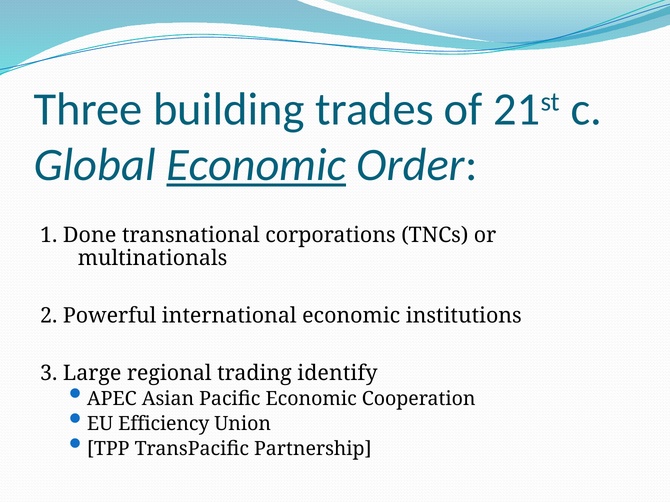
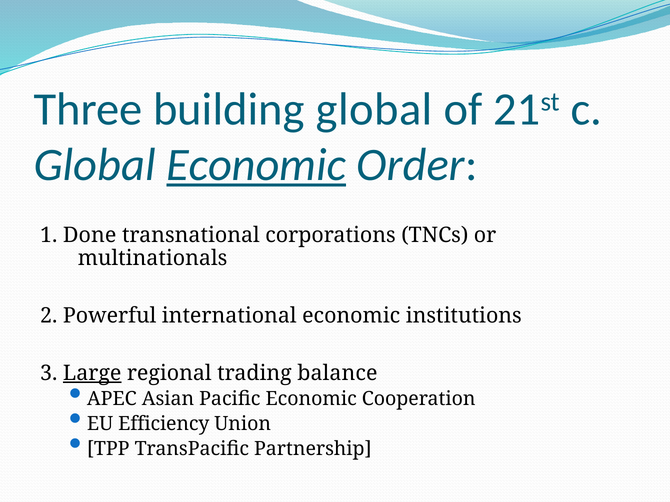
building trades: trades -> global (374, 109)
Large underline: none -> present (92, 373)
identify: identify -> balance (337, 373)
